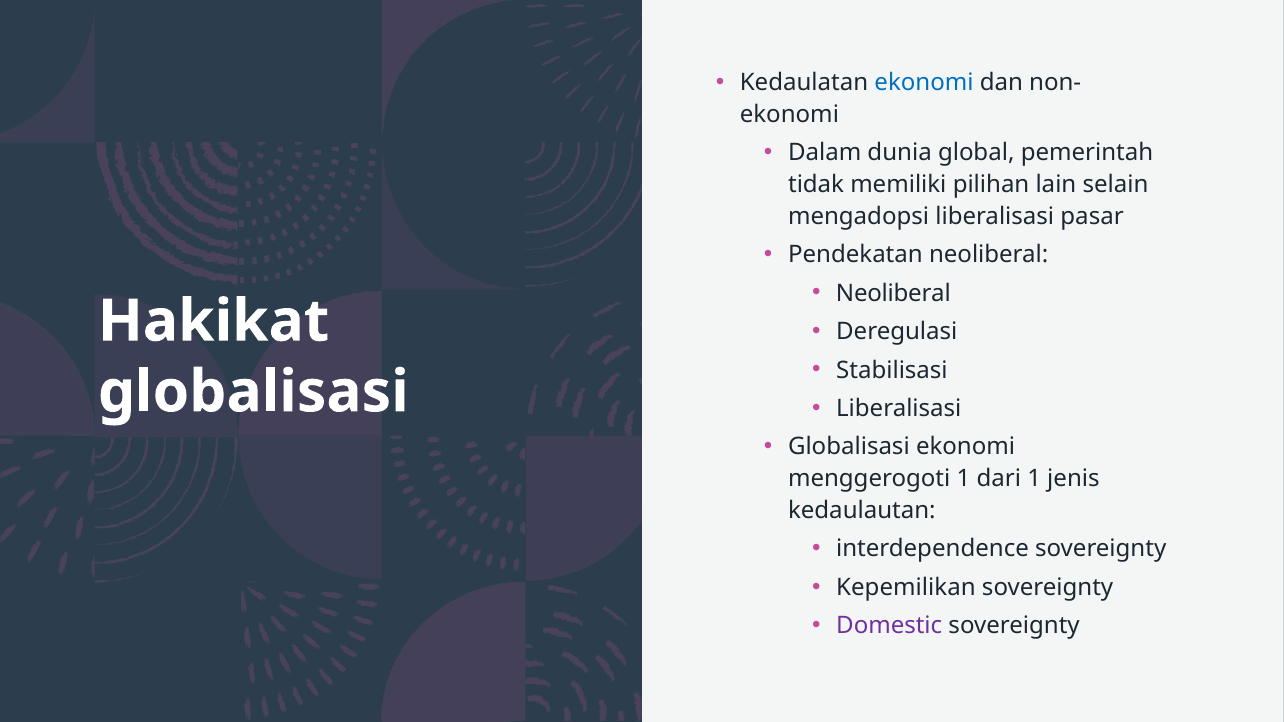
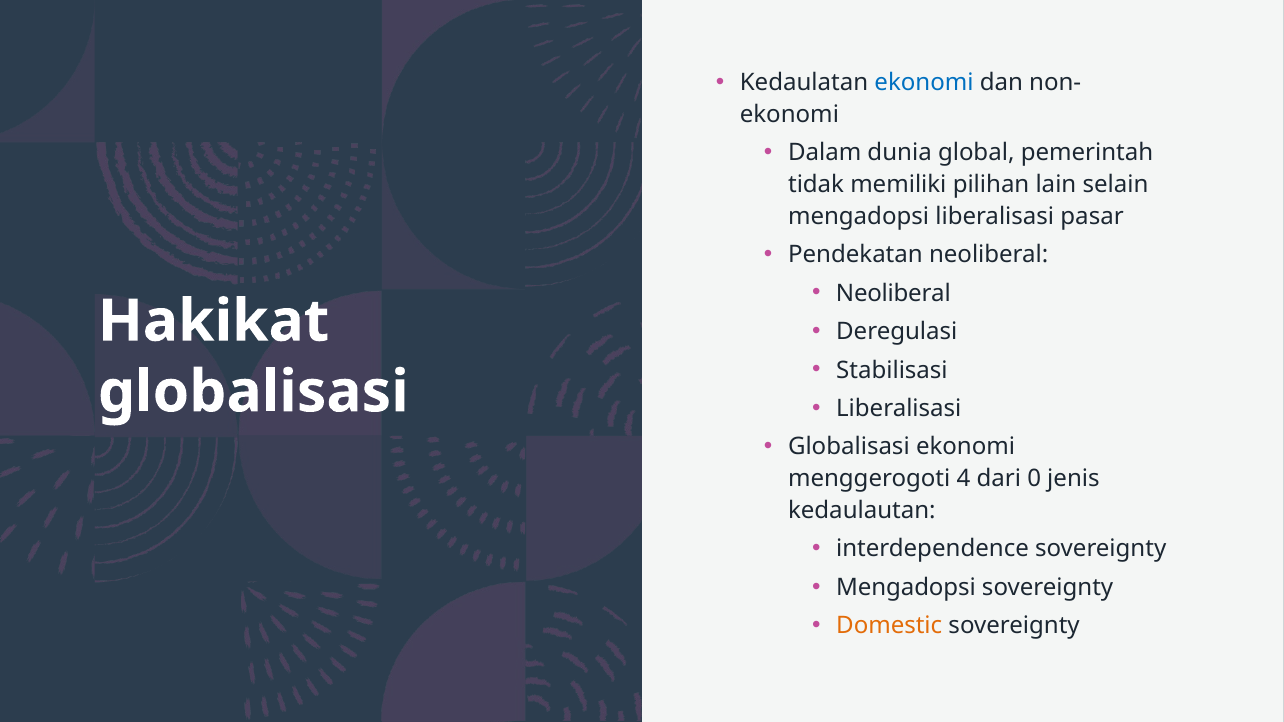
menggerogoti 1: 1 -> 4 (964, 479)
dari 1: 1 -> 0 (1034, 479)
Kepemilikan: Kepemilikan -> Mengadopsi (906, 588)
Domestic colour: purple -> orange (889, 626)
